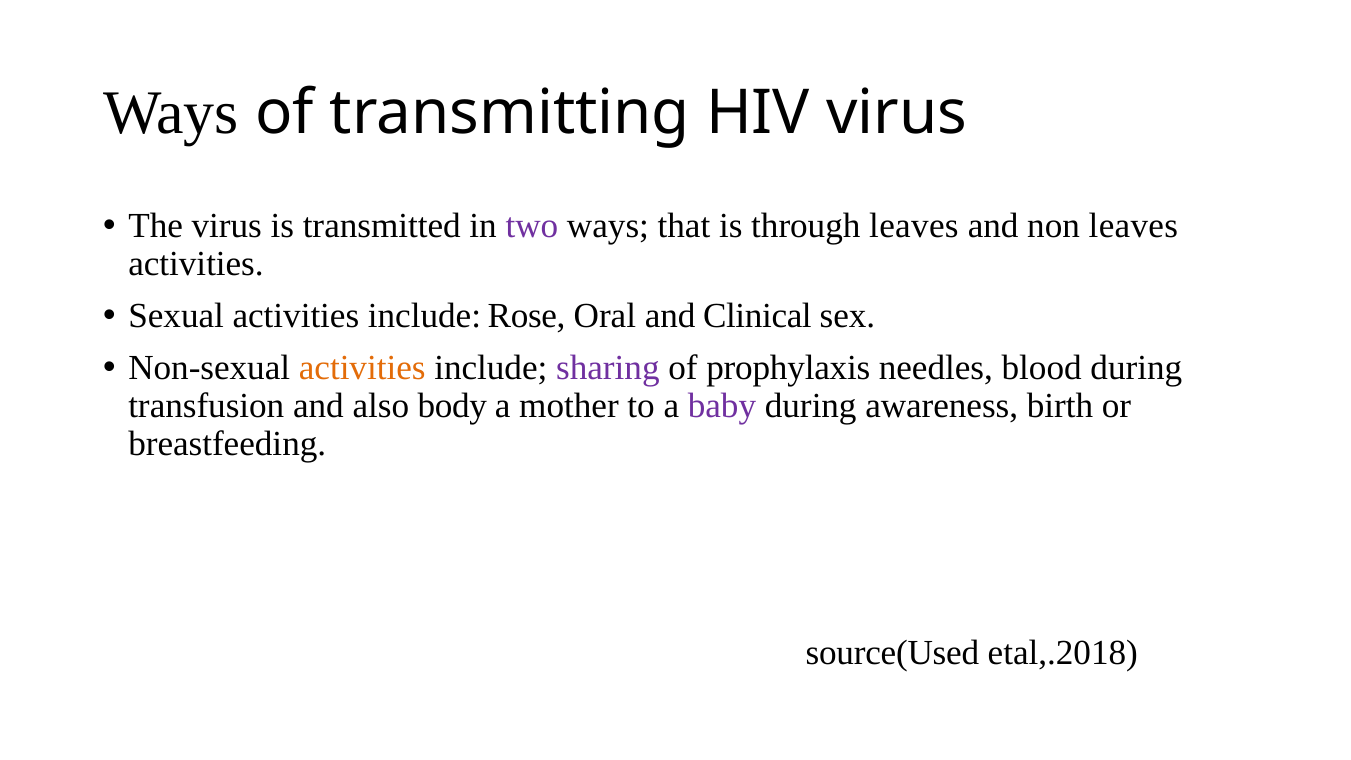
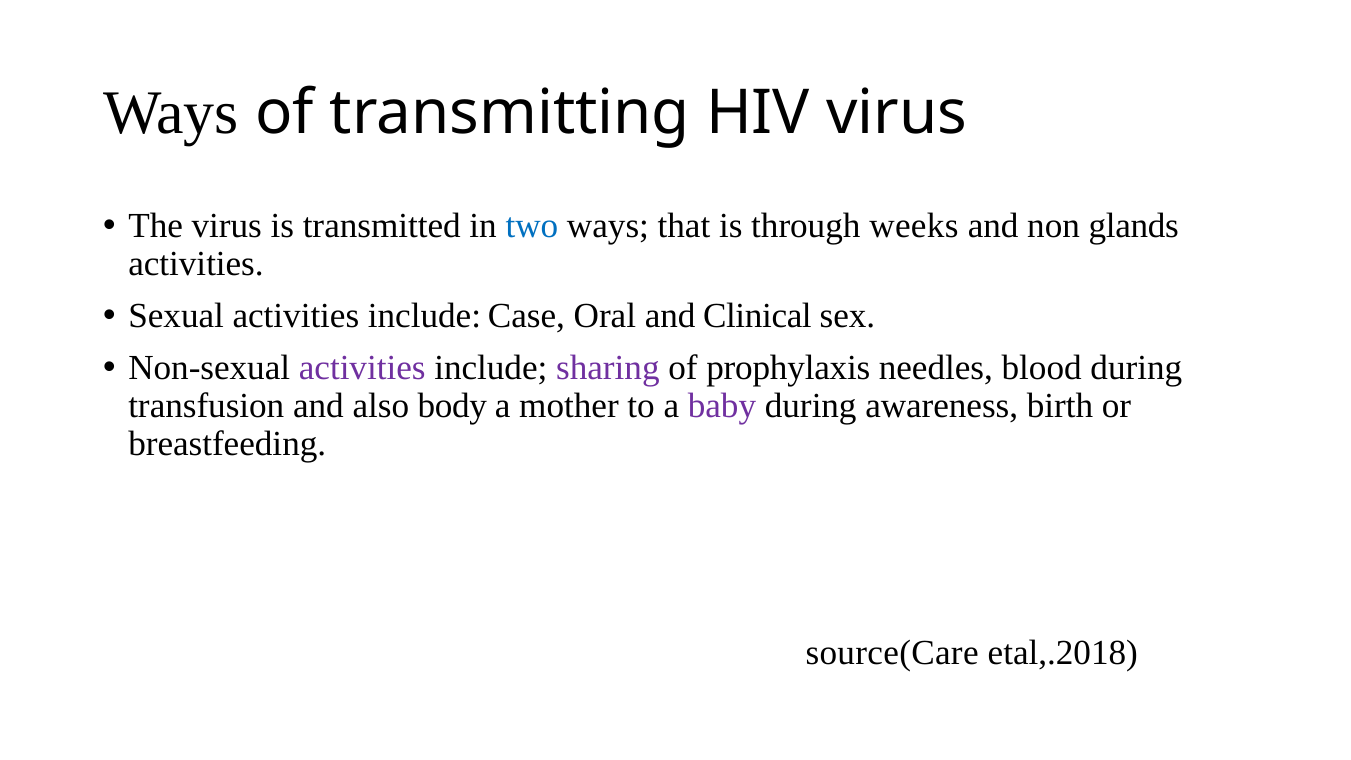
two colour: purple -> blue (532, 226)
through leaves: leaves -> weeks (914, 226)
non leaves: leaves -> glands (1134, 226)
Rose: Rose -> Case (526, 316)
activities colour: orange -> purple (362, 368)
source(Used: source(Used -> source(Care (892, 652)
